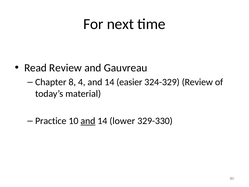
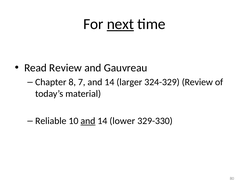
next underline: none -> present (120, 24)
4: 4 -> 7 (82, 82)
easier: easier -> larger (129, 82)
Practice: Practice -> Reliable (51, 121)
